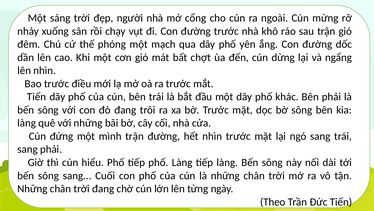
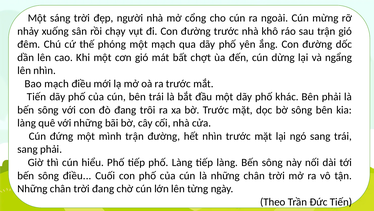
Bao trước: trước -> mạch (57, 83)
sông sang: sang -> điều (77, 175)
